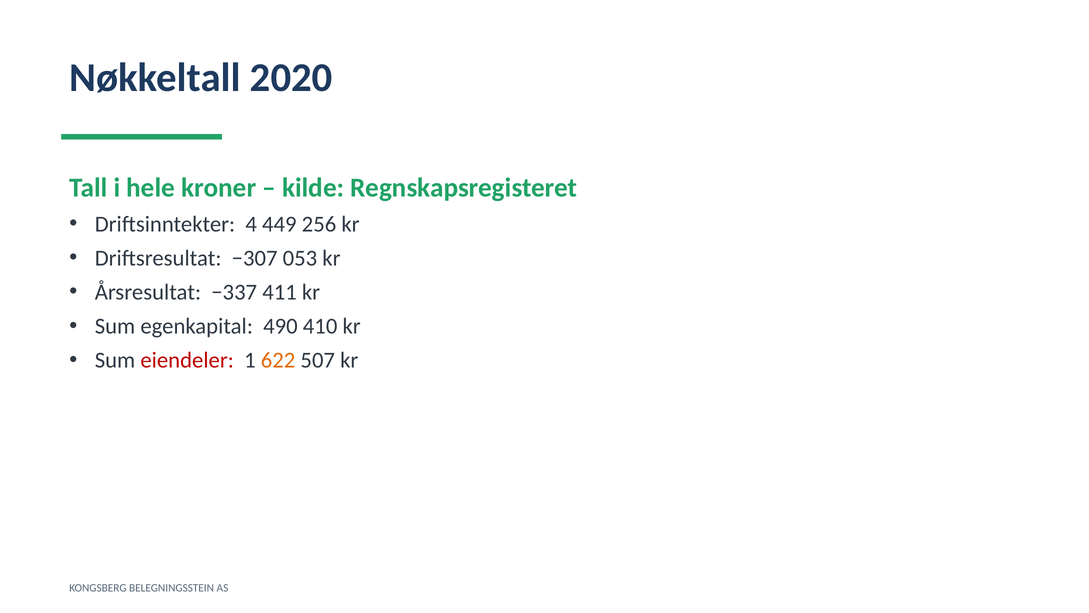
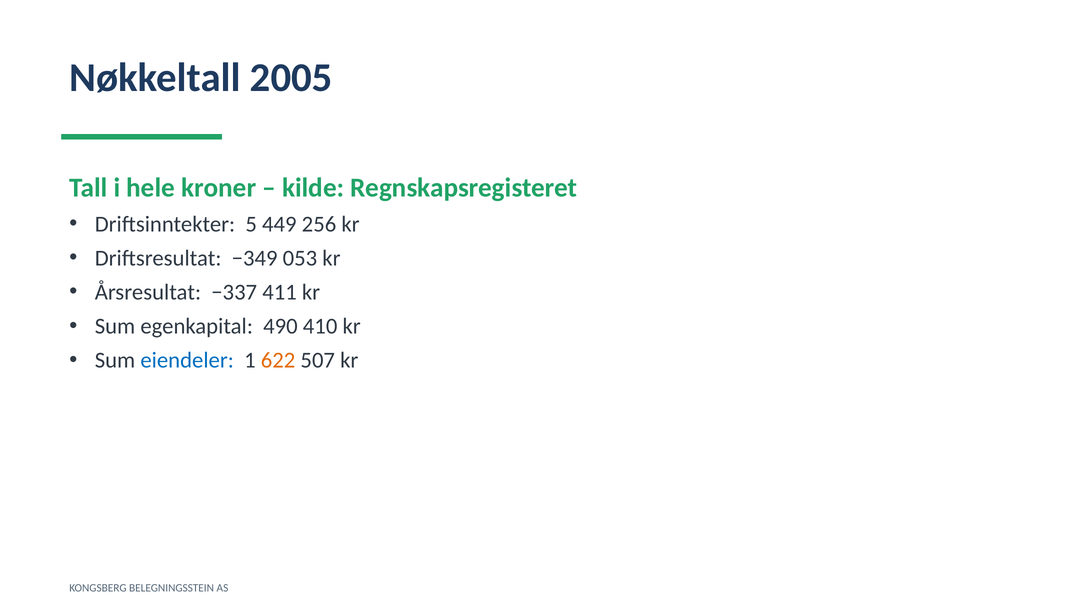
2020: 2020 -> 2005 (291, 78)
4: 4 -> 5 (251, 224)
−307: −307 -> −349 (255, 258)
eiendeler colour: red -> blue (187, 360)
